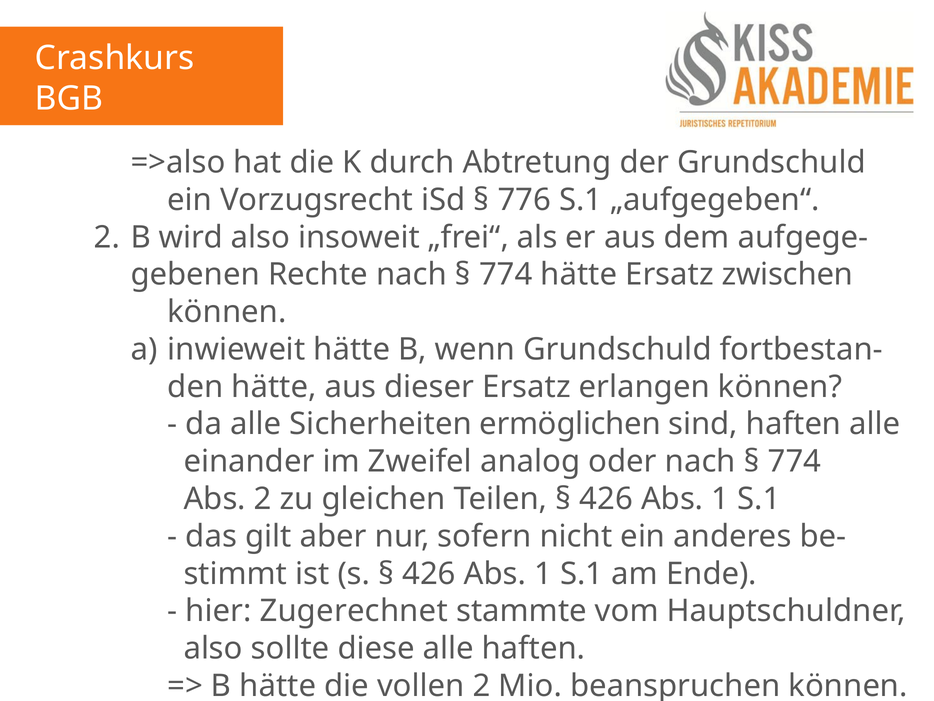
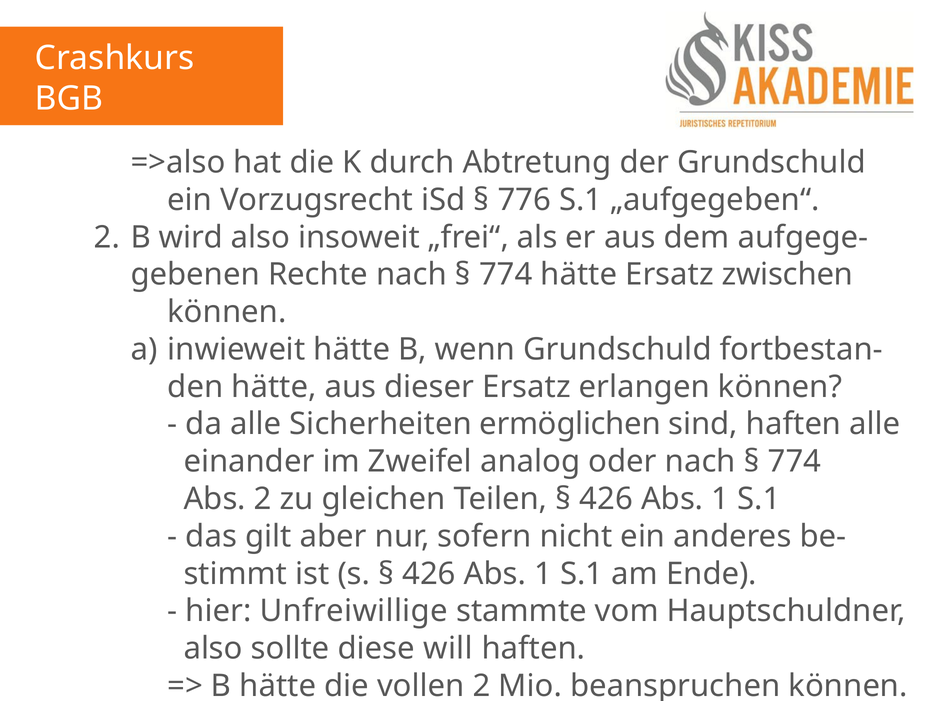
Zugerechnet: Zugerechnet -> Unfreiwillige (354, 611)
diese alle: alle -> will (448, 648)
